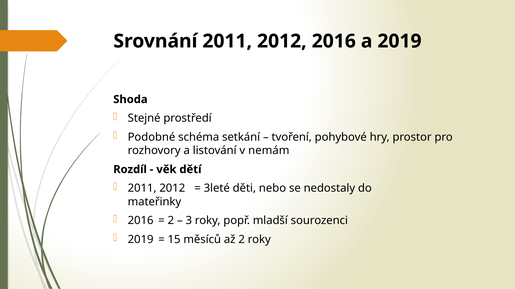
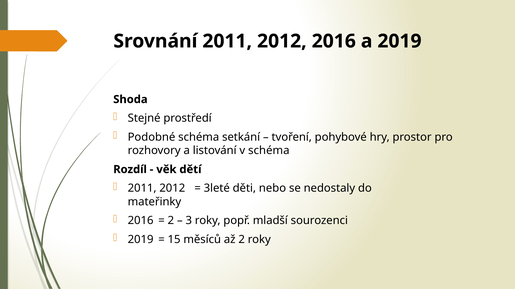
v nemám: nemám -> schéma (269, 151)
